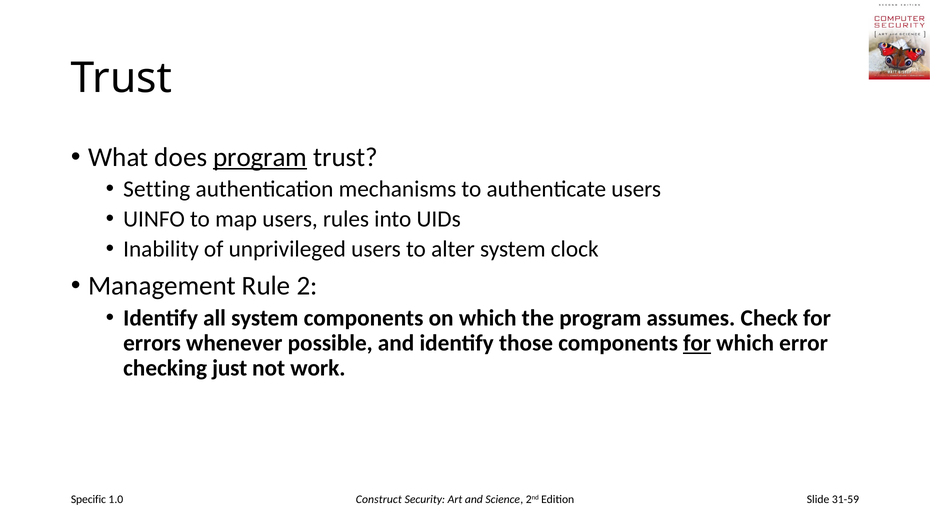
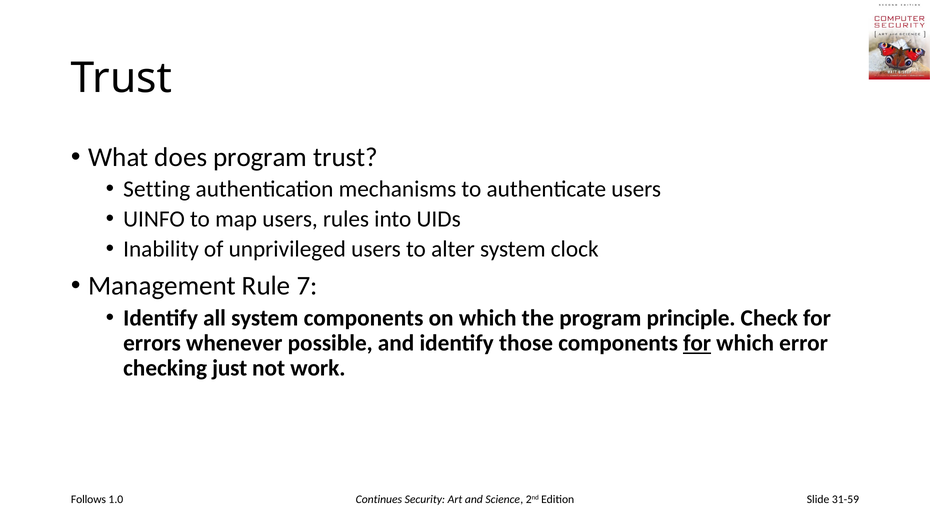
program underline: present -> none (260, 157)
2: 2 -> 7 (307, 286)
assumes: assumes -> principle (691, 318)
Specific: Specific -> Follows (88, 500)
Construct: Construct -> Continues (379, 500)
